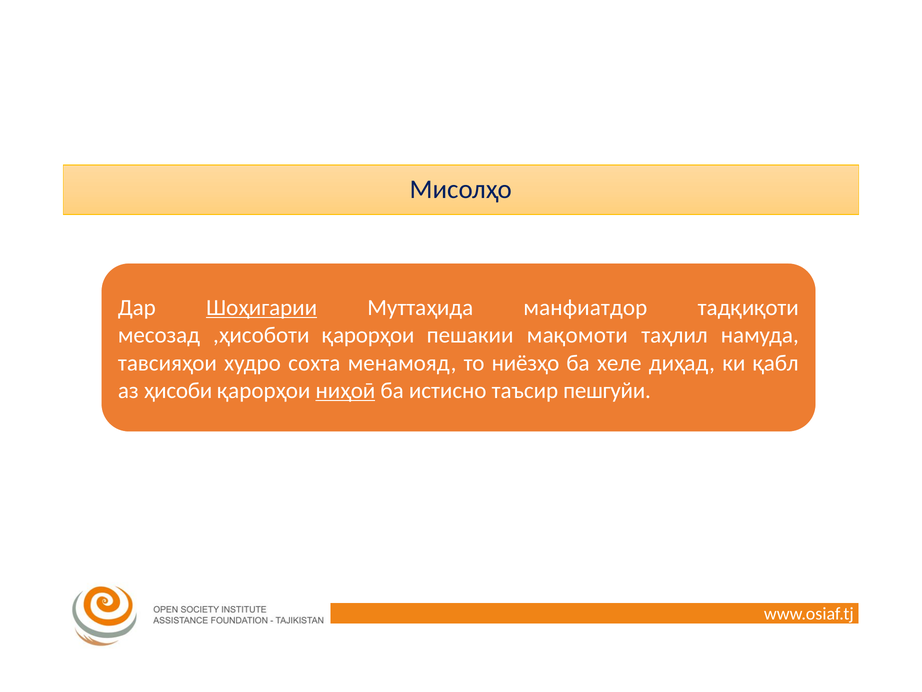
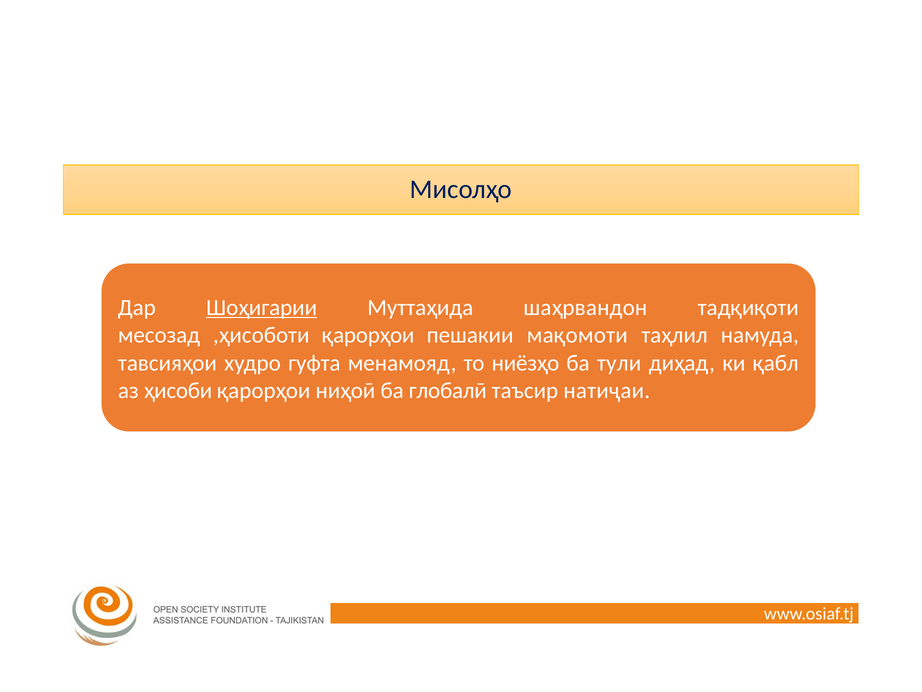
манфиатдор: манфиатдор -> шаҳрвандон (585, 307)
сохта: сохта -> гуфта (314, 363)
хеле: хеле -> тули (619, 363)
ниҳоӣ underline: present -> none (345, 390)
истисно: истисно -> глобалӣ (448, 390)
пешгуйи: пешгуйи -> натиҷаи (607, 390)
